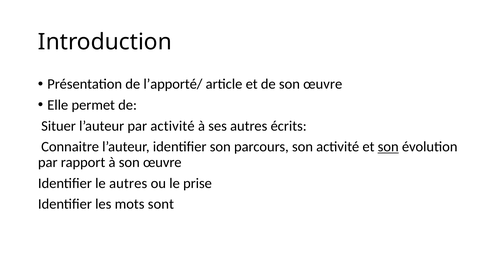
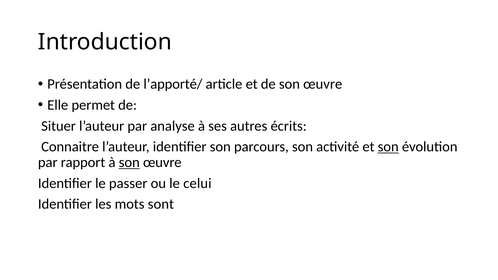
par activité: activité -> analyse (173, 126)
son underline: none -> present (129, 163)
le autres: autres -> passer (128, 183)
prise: prise -> celui (197, 183)
